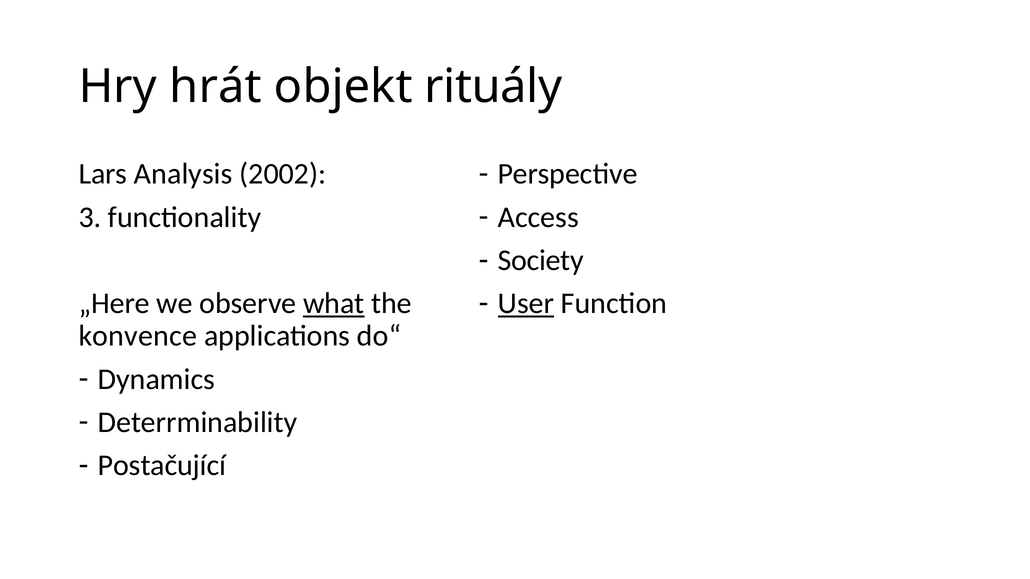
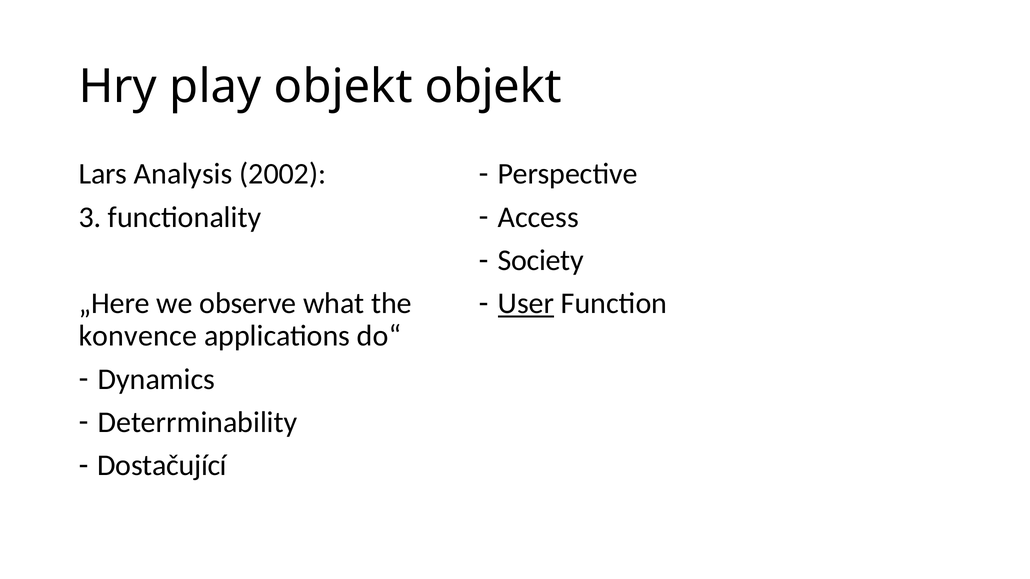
hrát: hrát -> play (215, 87)
objekt rituály: rituály -> objekt (493, 87)
what underline: present -> none (334, 304)
Postačující: Postačující -> Dostačující (162, 466)
